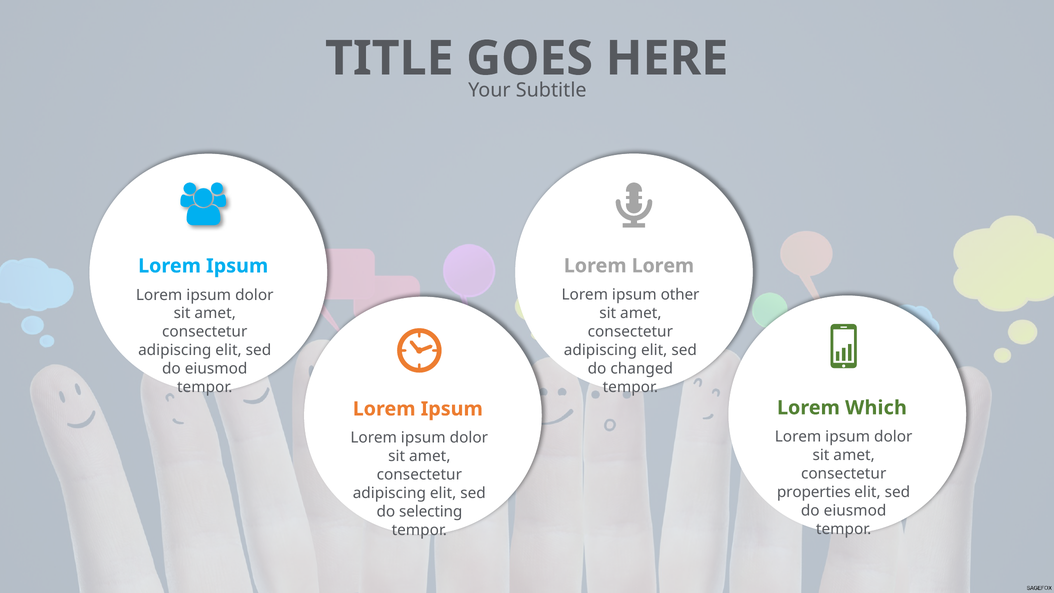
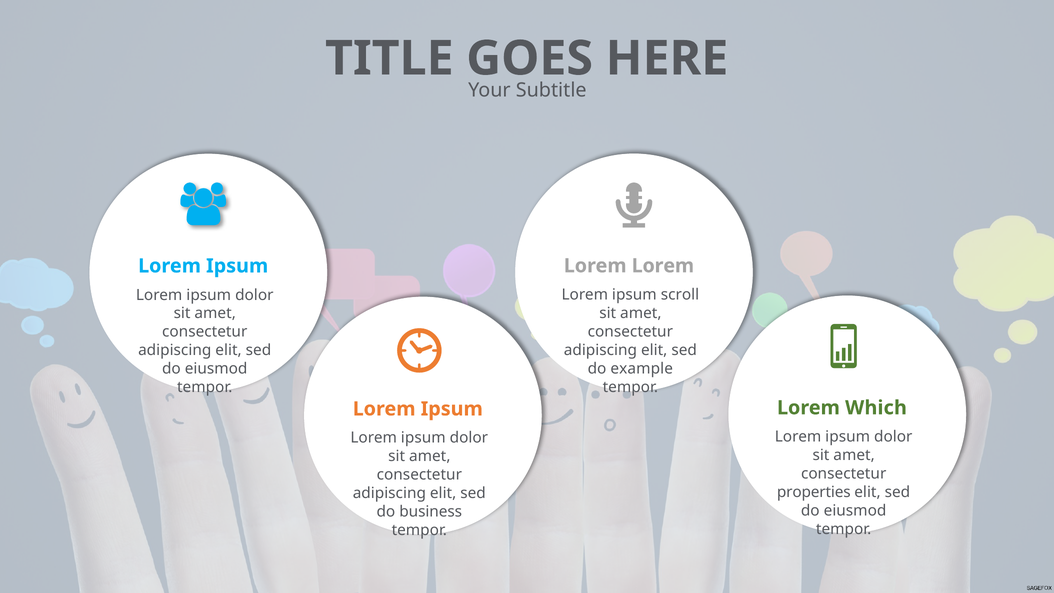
other: other -> scroll (680, 295)
changed: changed -> example (642, 369)
selecting: selecting -> business (431, 512)
